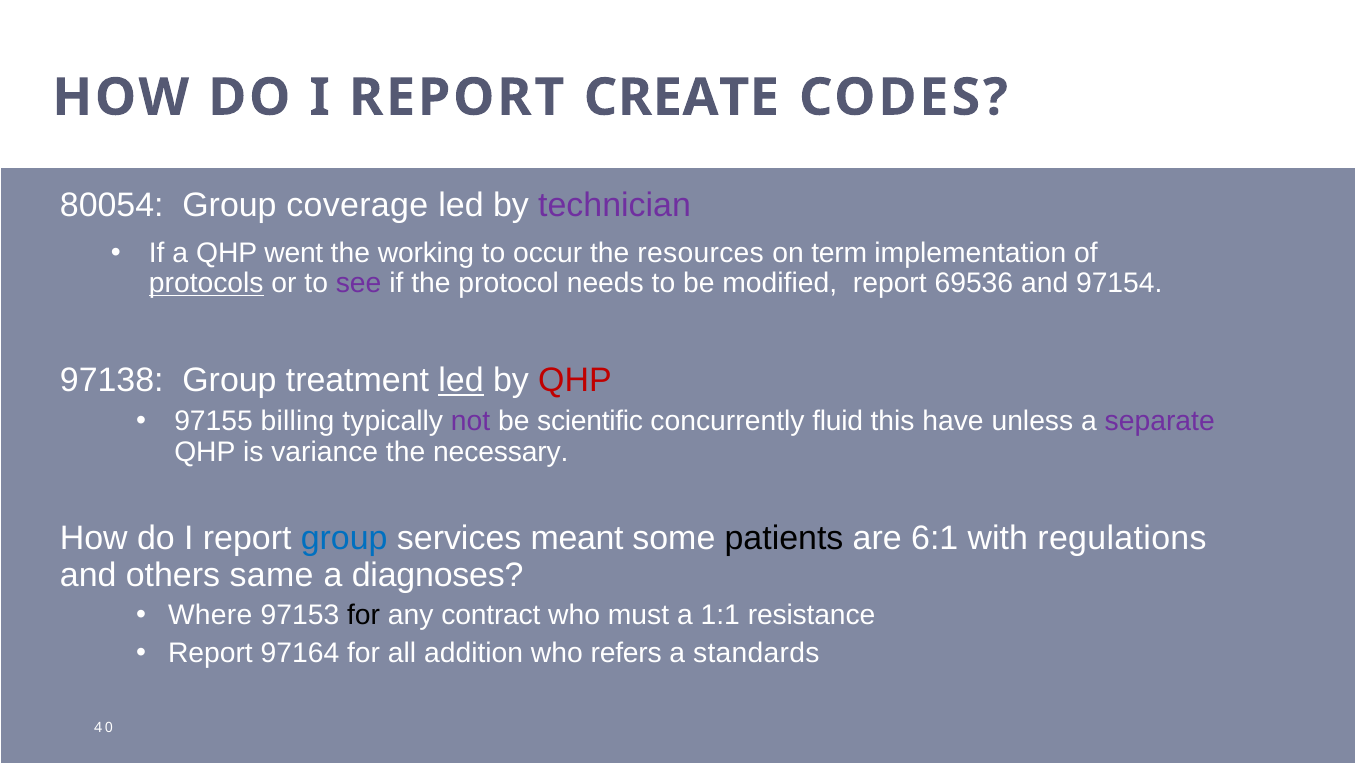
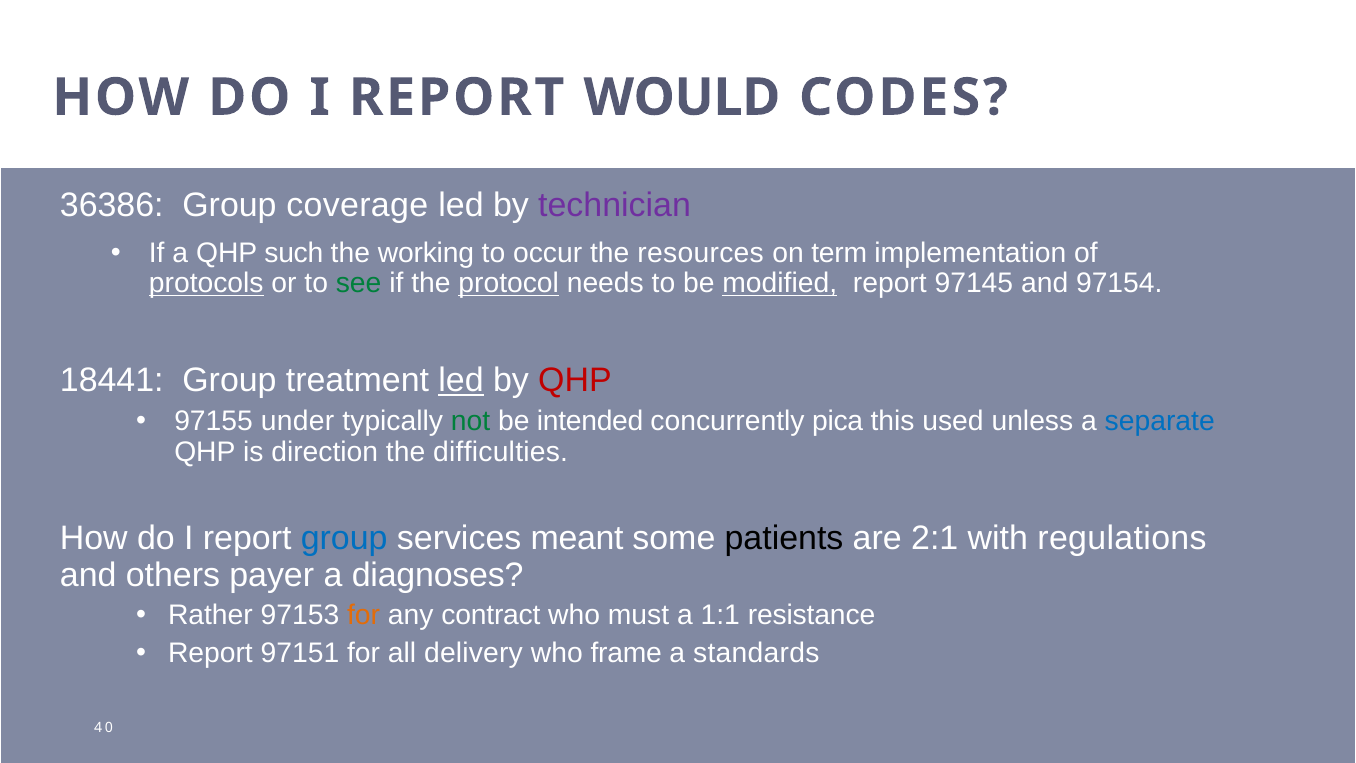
CREATE: CREATE -> WOULD (682, 97)
80054: 80054 -> 36386 (112, 205)
went: went -> such (294, 253)
see colour: purple -> green (359, 283)
protocol underline: none -> present (509, 283)
modified underline: none -> present (780, 283)
69536: 69536 -> 97145 (974, 283)
97138: 97138 -> 18441 (112, 381)
billing: billing -> under (298, 421)
not colour: purple -> green (471, 421)
scientific: scientific -> intended (590, 421)
fluid: fluid -> pica (838, 421)
have: have -> used (953, 421)
separate colour: purple -> blue (1160, 421)
variance: variance -> direction (325, 452)
necessary: necessary -> difficulties (501, 452)
6:1: 6:1 -> 2:1 (935, 538)
same: same -> payer (272, 575)
Where: Where -> Rather (210, 615)
for colour: black -> orange (364, 615)
97164: 97164 -> 97151 (300, 653)
addition: addition -> delivery (473, 653)
refers: refers -> frame (626, 653)
